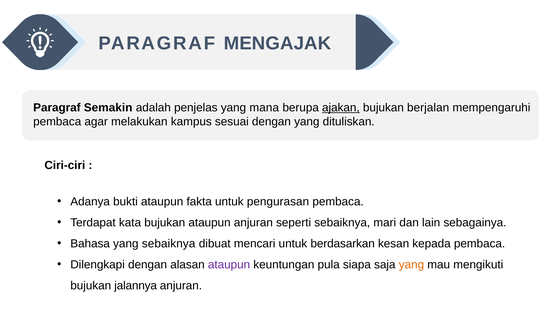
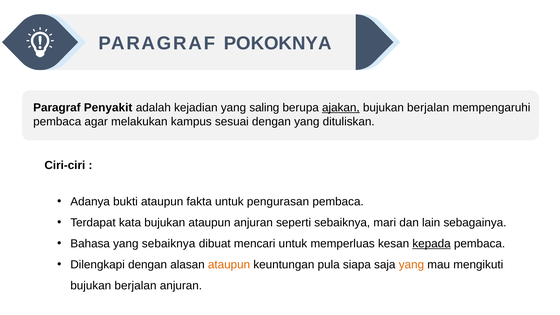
MENGAJAK: MENGAJAK -> POKOKNYA (278, 43)
Semakin: Semakin -> Penyakit (108, 108)
penjelas: penjelas -> kejadian (196, 108)
mana: mana -> saling (264, 108)
berdasarkan: berdasarkan -> memperluas (343, 244)
kepada underline: none -> present (432, 244)
ataupun colour: purple -> orange (229, 265)
jalannya: jalannya -> berjalan (136, 286)
